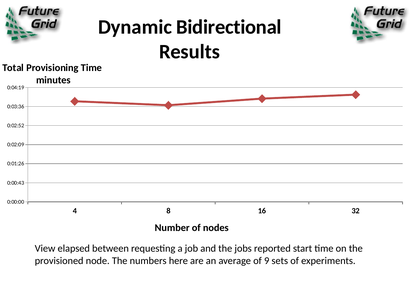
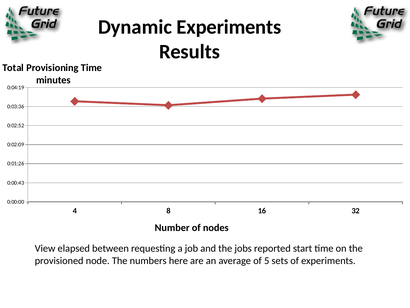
Dynamic Bidirectional: Bidirectional -> Experiments (229, 27)
9: 9 -> 5 (267, 260)
